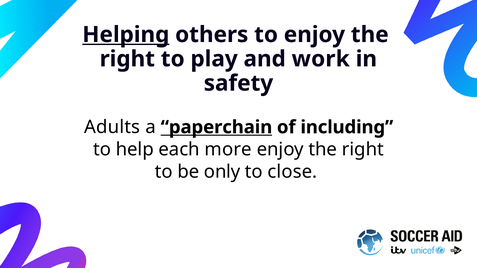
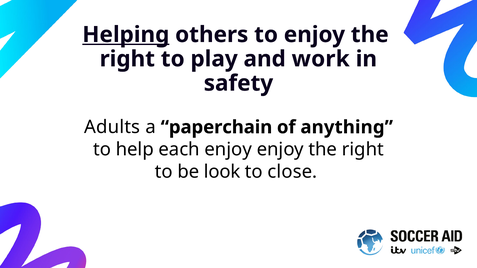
paperchain underline: present -> none (216, 127)
including: including -> anything (347, 127)
each more: more -> enjoy (228, 150)
only: only -> look (222, 172)
